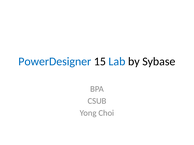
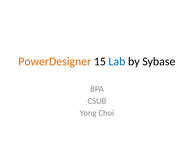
PowerDesigner colour: blue -> orange (55, 62)
